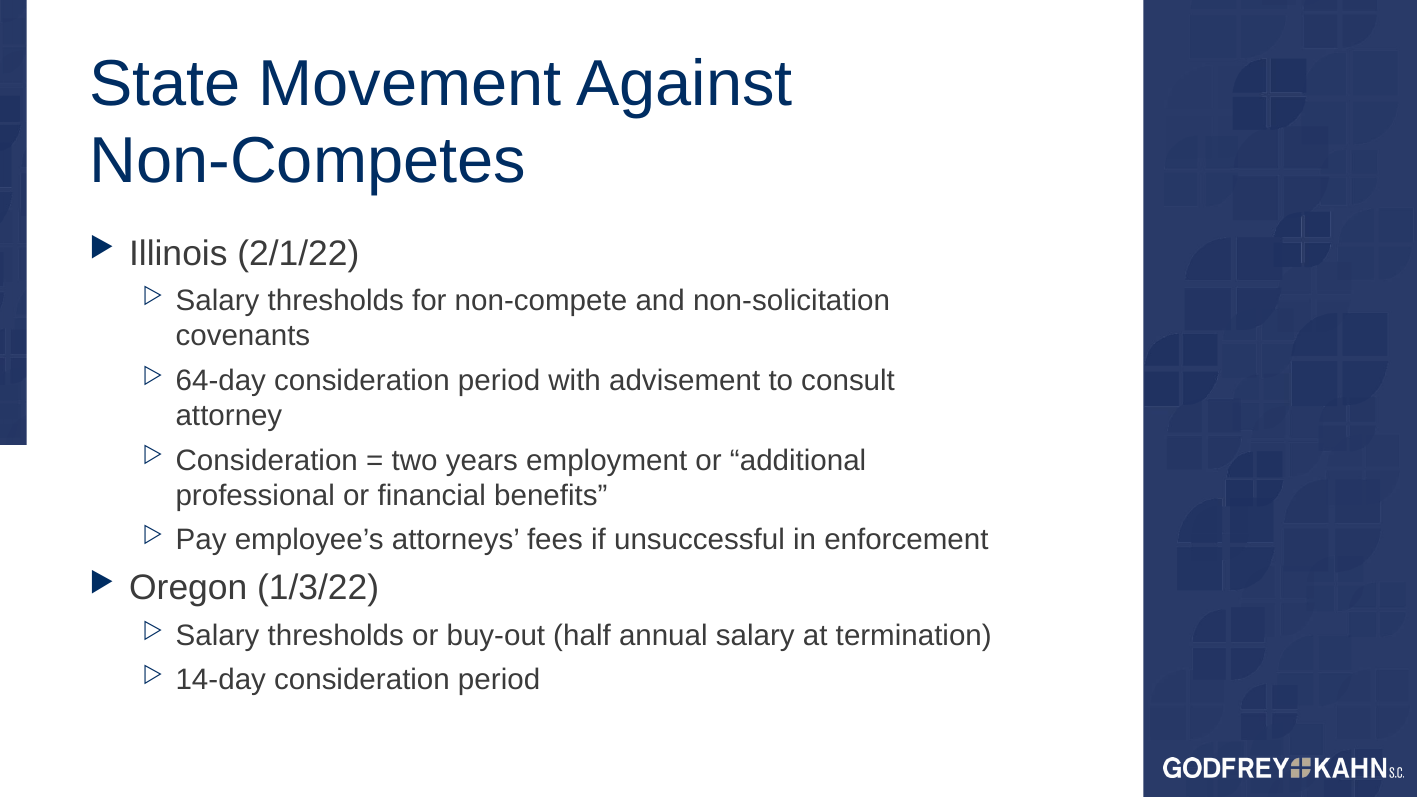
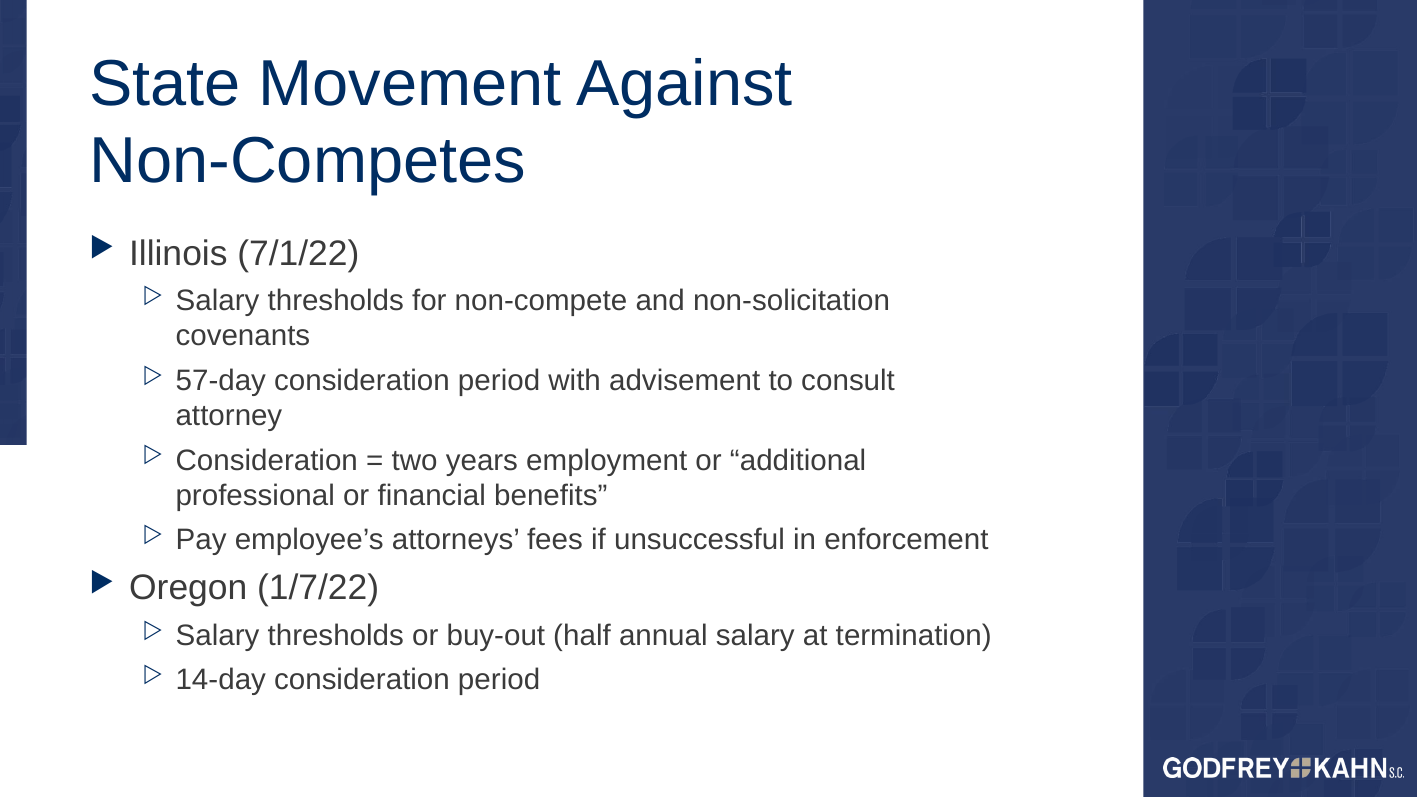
2/1/22: 2/1/22 -> 7/1/22 (298, 253)
64-day: 64-day -> 57-day (221, 381)
1/3/22: 1/3/22 -> 1/7/22 (318, 588)
